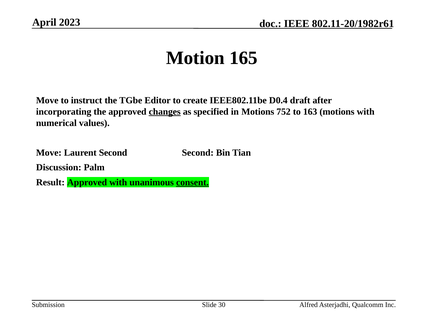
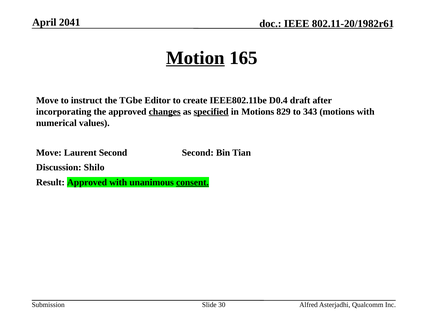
2023: 2023 -> 2041 (70, 22)
Motion underline: none -> present (195, 58)
specified underline: none -> present (211, 112)
752: 752 -> 829 (284, 112)
163: 163 -> 343 (310, 112)
Palm: Palm -> Shilo (94, 167)
